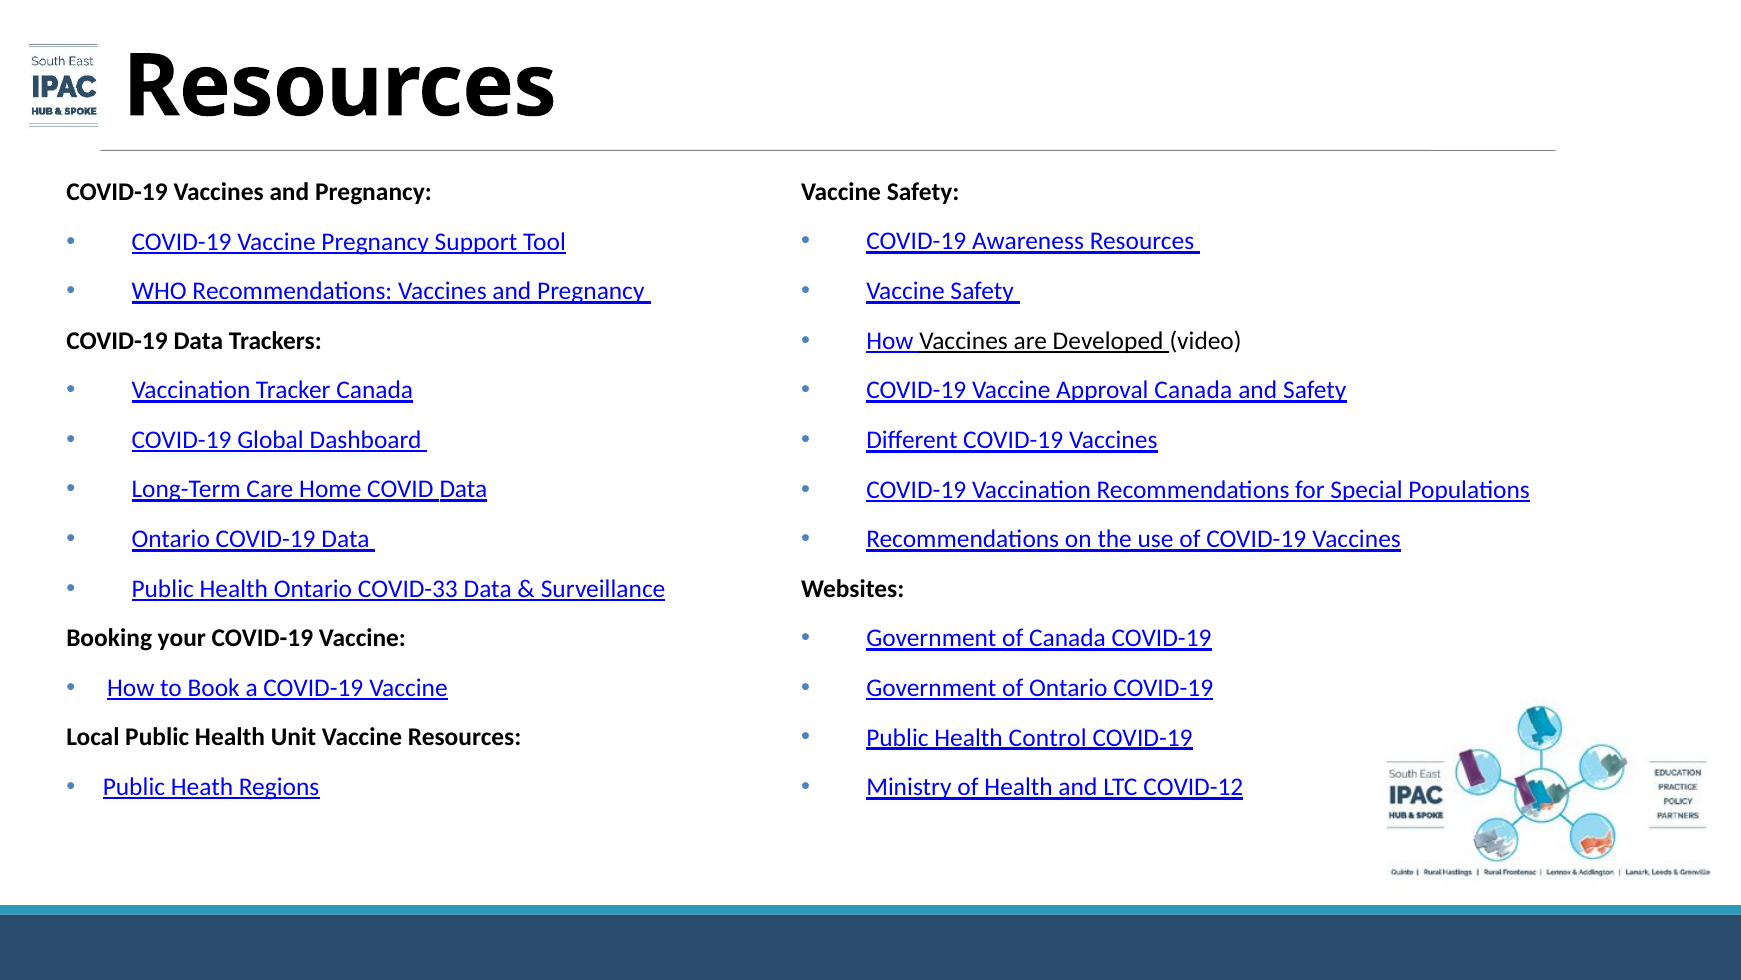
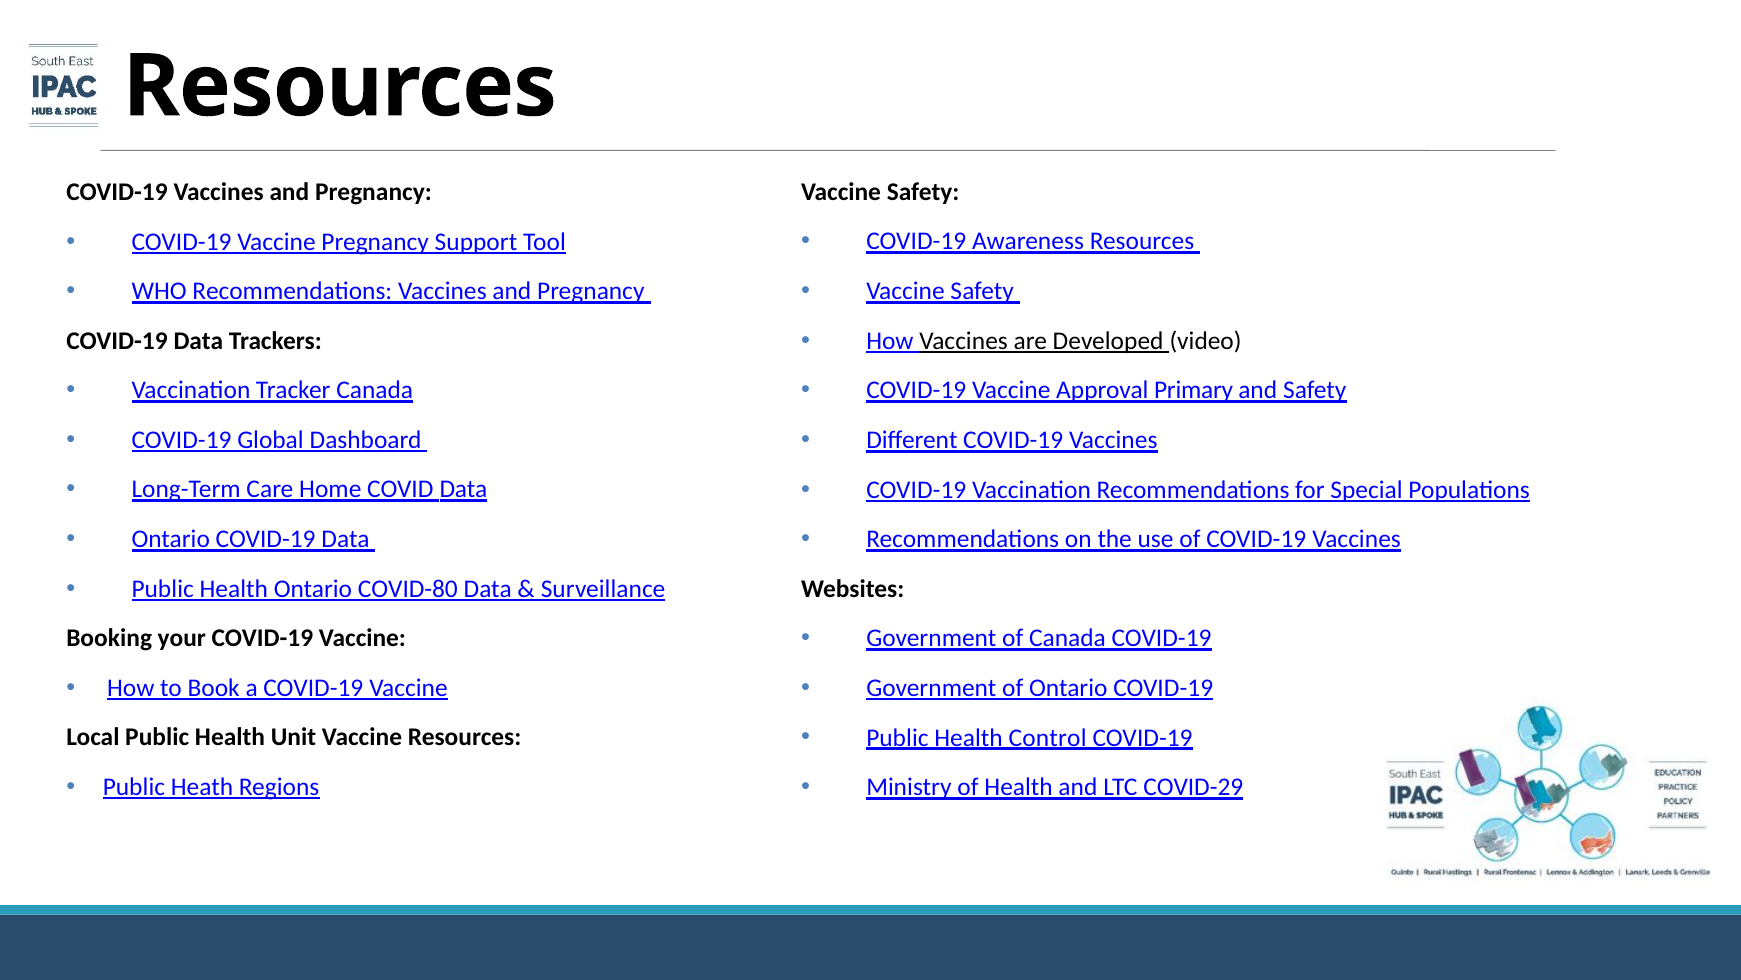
Approval Canada: Canada -> Primary (1194, 390)
COVID-33: COVID-33 -> COVID-80 (408, 588)
COVID-12: COVID-12 -> COVID-29 (1193, 787)
